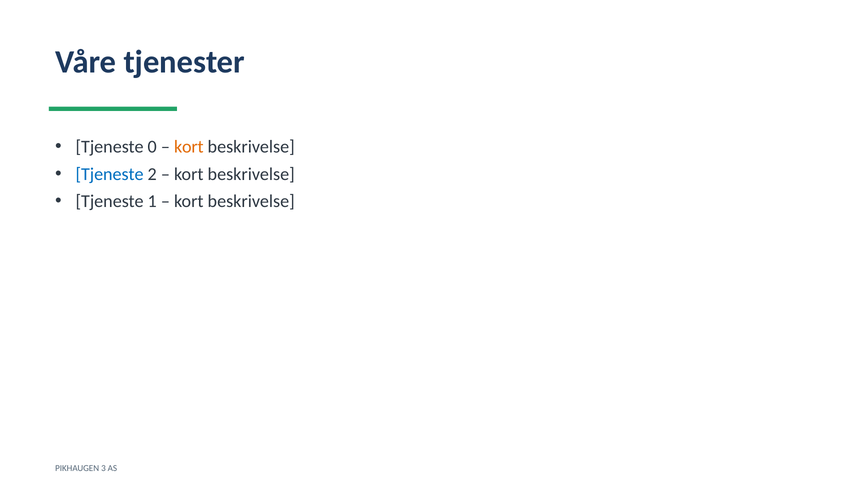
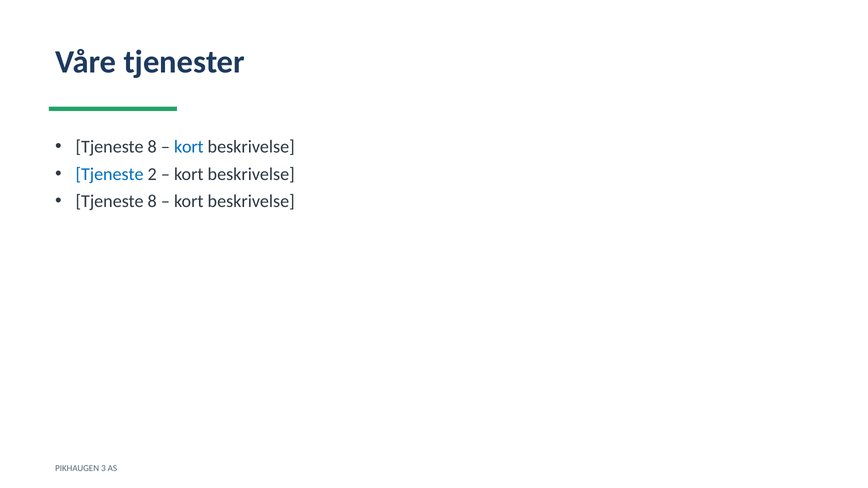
0: 0 -> 8 (152, 147)
kort colour: orange -> blue (189, 147)
1: 1 -> 8 (152, 201)
